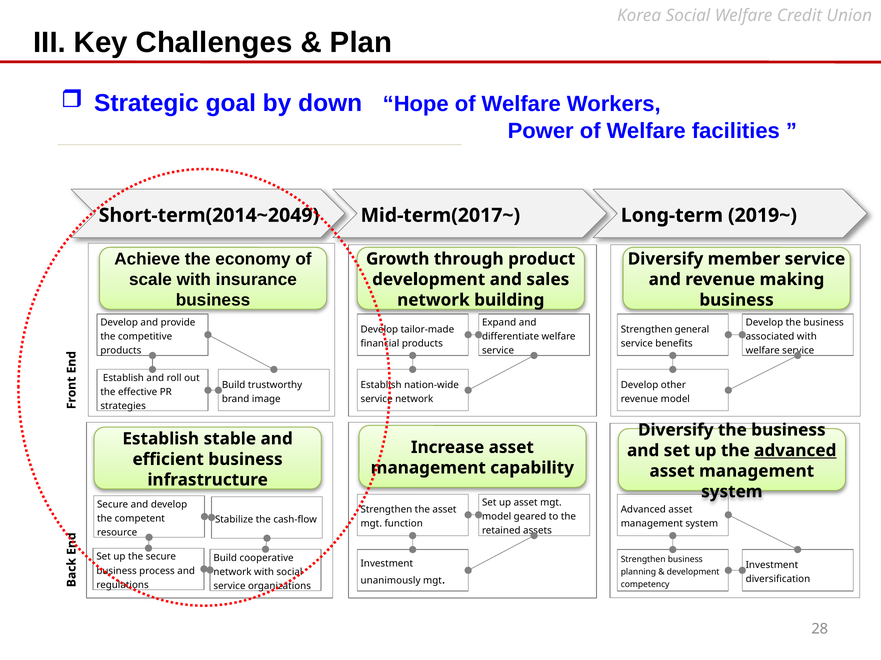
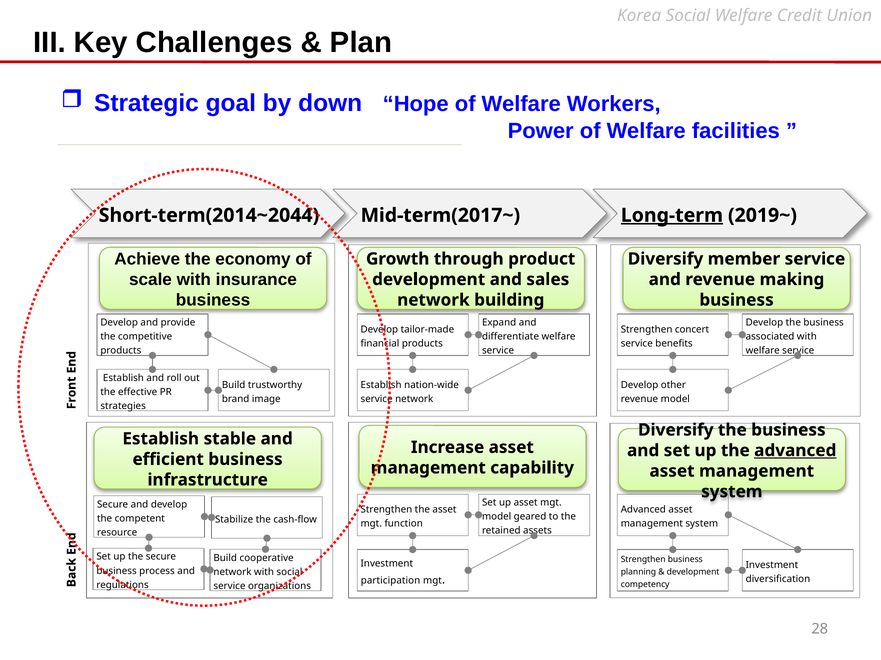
Short-term(2014~2049: Short-term(2014~2049 -> Short-term(2014~2044 (209, 216)
Long-term underline: none -> present (672, 216)
general: general -> concert (692, 330)
unanimously: unanimously -> participation (391, 581)
